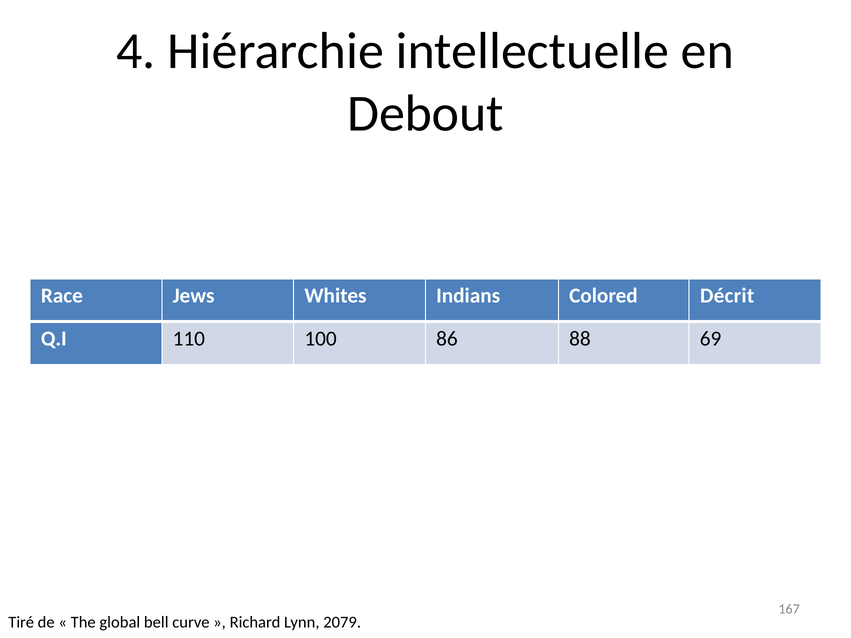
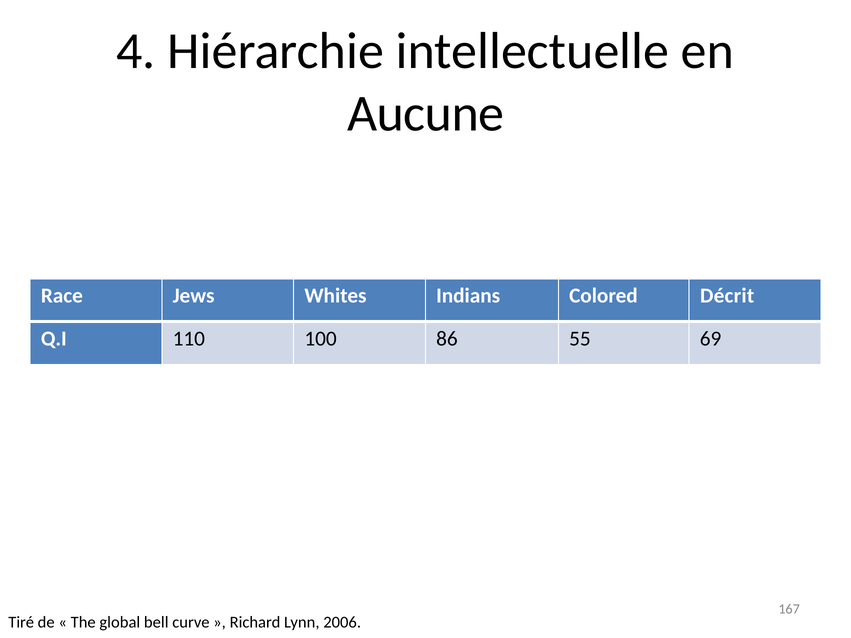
Debout: Debout -> Aucune (426, 114)
88: 88 -> 55 (580, 339)
2079: 2079 -> 2006 (342, 623)
